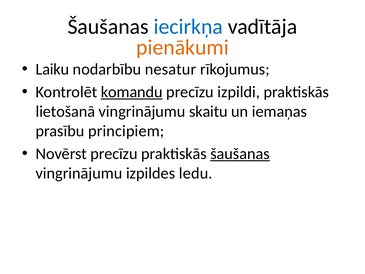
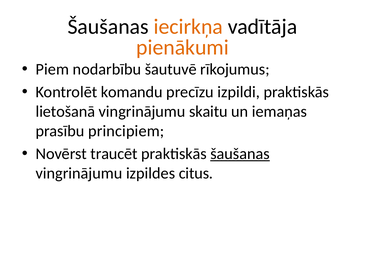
iecirkņa colour: blue -> orange (188, 27)
Laiku: Laiku -> Piem (52, 69)
nesatur: nesatur -> šautuvē (171, 69)
komandu underline: present -> none (132, 92)
Novērst precīzu: precīzu -> traucēt (114, 154)
ledu: ledu -> citus (196, 173)
